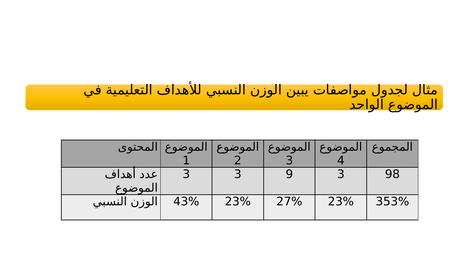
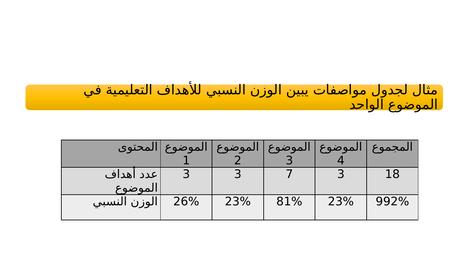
9: 9 -> 7 (289, 175)
98: 98 -> 18 (392, 175)
43%: 43% -> 26% (186, 202)
27%: 27% -> 81% (289, 202)
353%: 353% -> 992% (392, 202)
